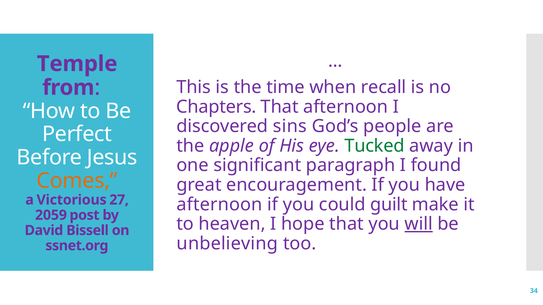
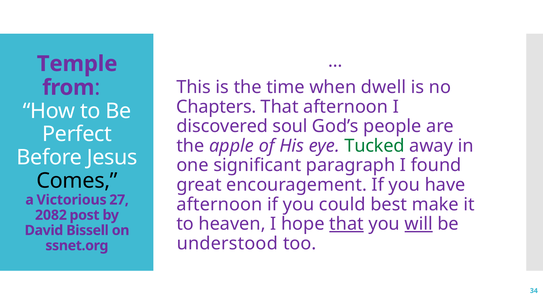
recall: recall -> dwell (384, 87)
sins: sins -> soul (290, 126)
Comes colour: orange -> black (77, 181)
guilt: guilt -> best (389, 205)
2059: 2059 -> 2082 (51, 215)
that underline: none -> present (347, 224)
unbelieving: unbelieving -> understood (227, 244)
